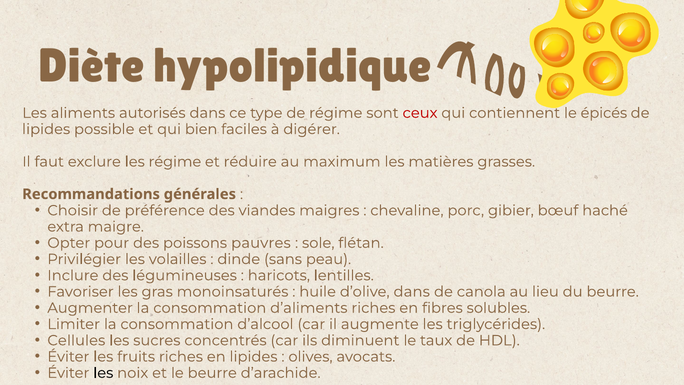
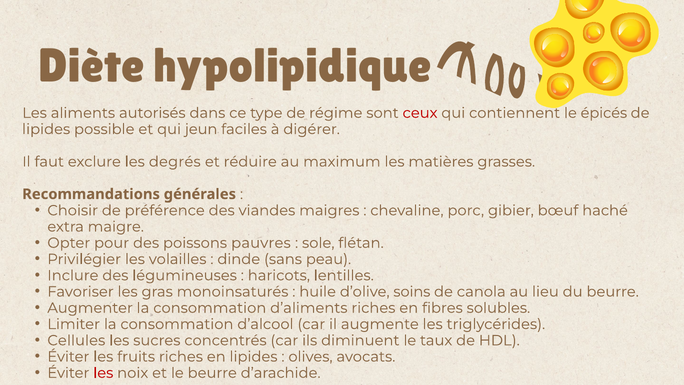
bien: bien -> jeun (201, 129)
les régime: régime -> degrés (175, 162)
d’olive dans: dans -> soins (412, 292)
les colour: black -> red (103, 373)
